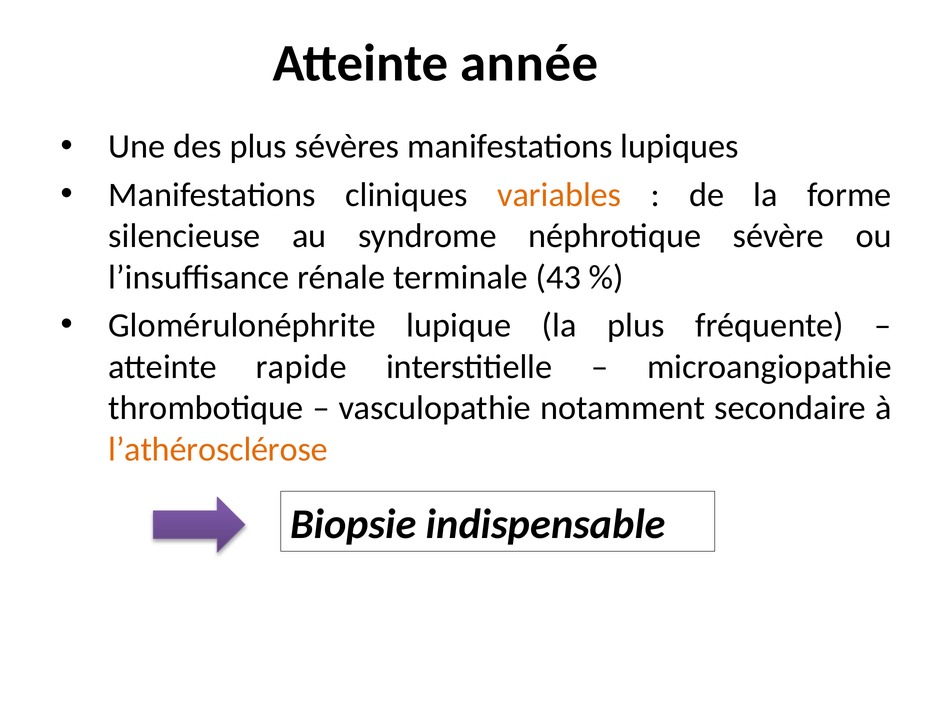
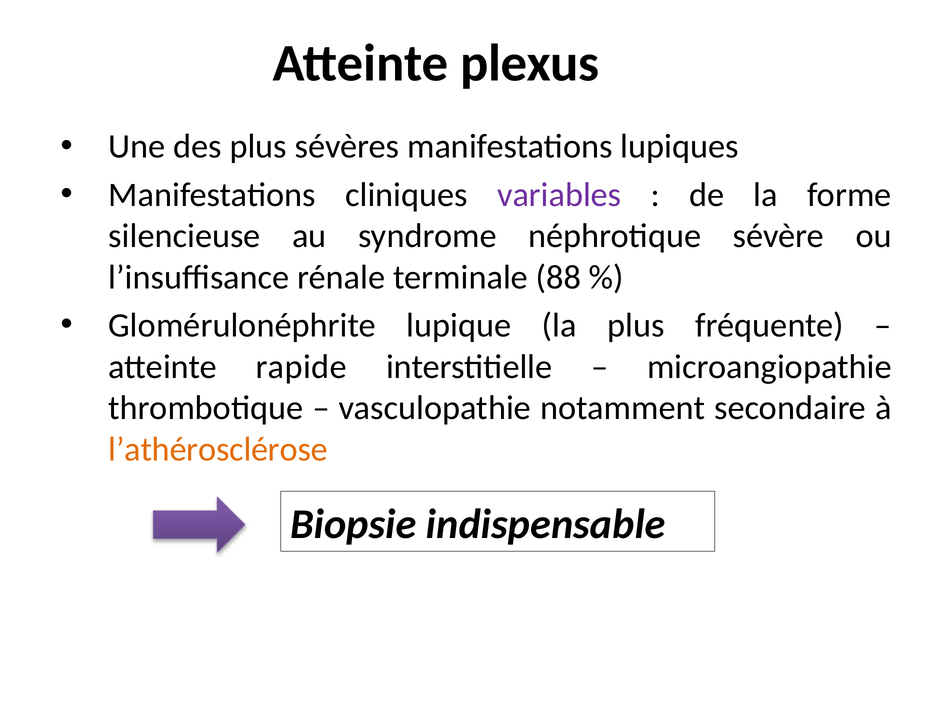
année: année -> plexus (530, 63)
variables colour: orange -> purple (559, 195)
43: 43 -> 88 (558, 277)
